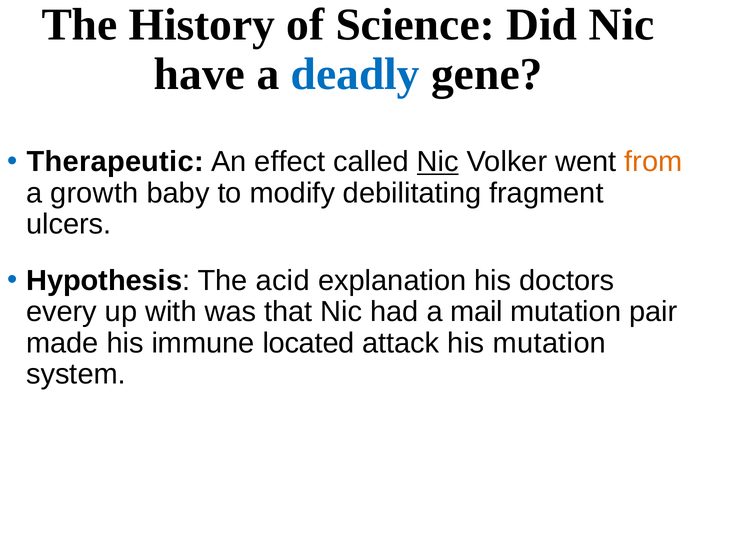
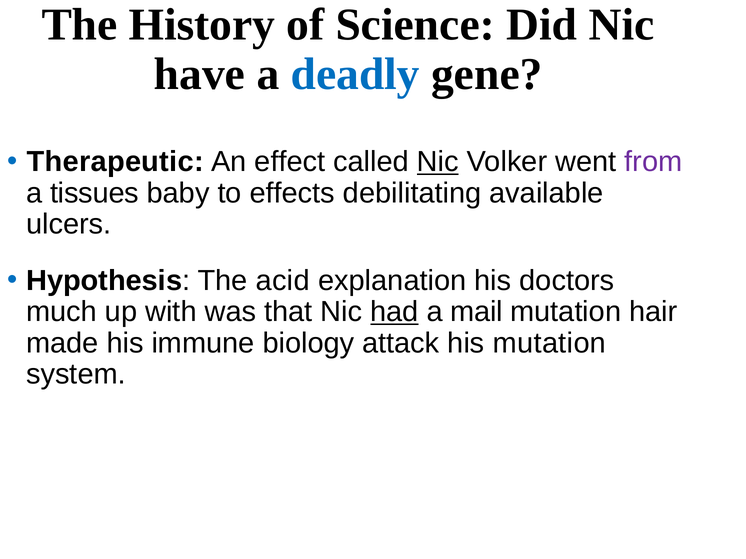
from colour: orange -> purple (653, 162)
growth: growth -> tissues (95, 193)
modify: modify -> effects (292, 193)
fragment: fragment -> available (546, 193)
every: every -> much (62, 312)
had underline: none -> present (394, 312)
pair: pair -> hair (653, 312)
located: located -> biology (308, 343)
